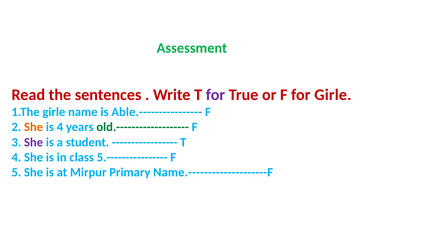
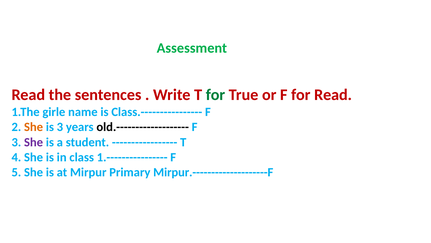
for colour: purple -> green (215, 95)
for Girle: Girle -> Read (333, 95)
Able.----------------: Able.---------------- -> Class.---------------- (157, 112)
is 4: 4 -> 3 (60, 127)
old.------------------- colour: green -> black (143, 127)
5.----------------: 5.---------------- -> 1.---------------- (132, 157)
Name.--------------------F: Name.--------------------F -> Mirpur.--------------------F (213, 172)
